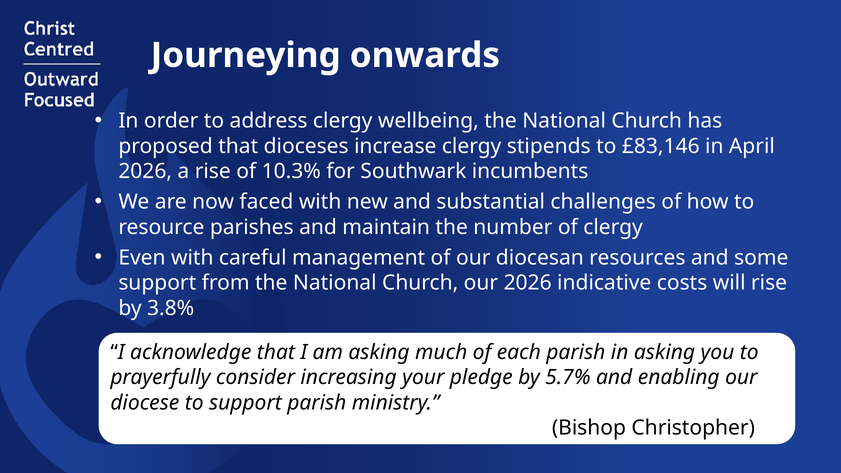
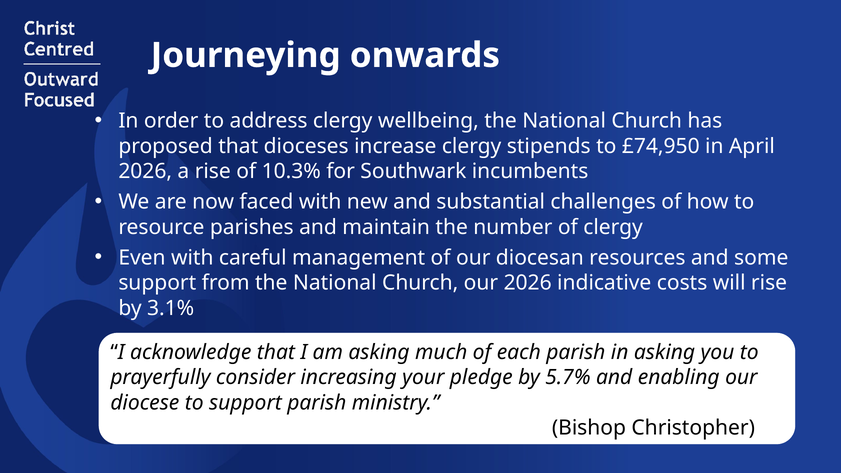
£83,146: £83,146 -> £74,950 (661, 146)
3.8%: 3.8% -> 3.1% (171, 308)
